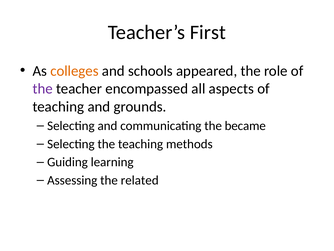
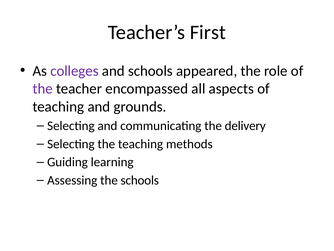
colleges colour: orange -> purple (74, 71)
became: became -> delivery (245, 126)
the related: related -> schools (140, 180)
